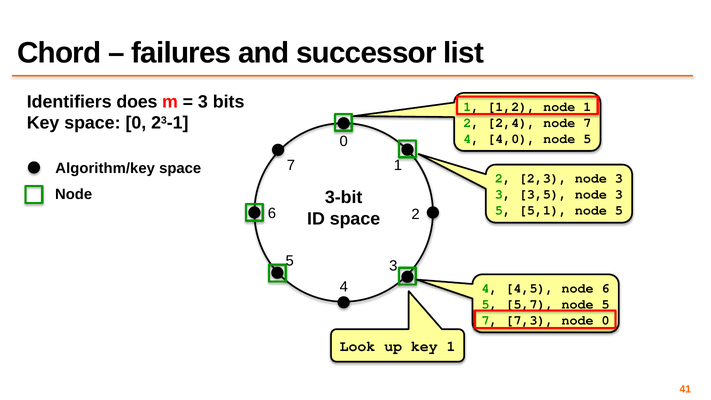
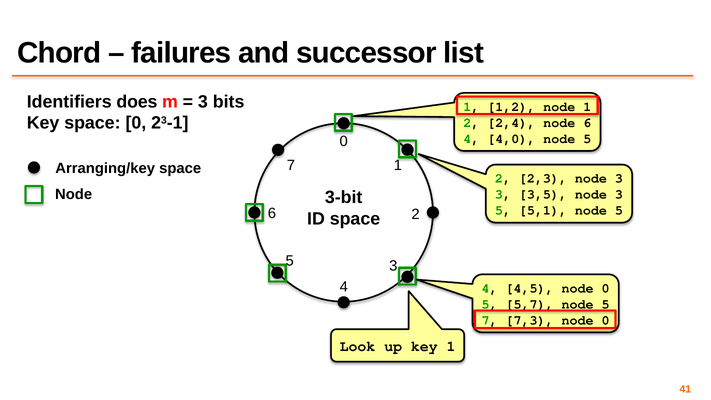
node 7: 7 -> 6 (587, 123)
Algorithm/key: Algorithm/key -> Arranging/key (105, 168)
4,5 node 6: 6 -> 0 (606, 288)
